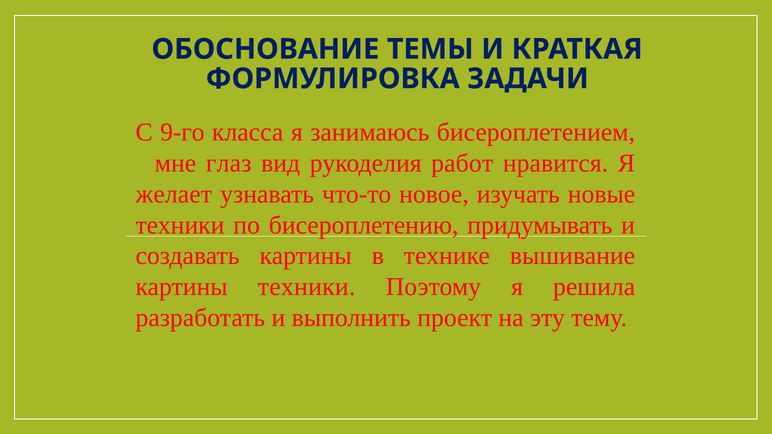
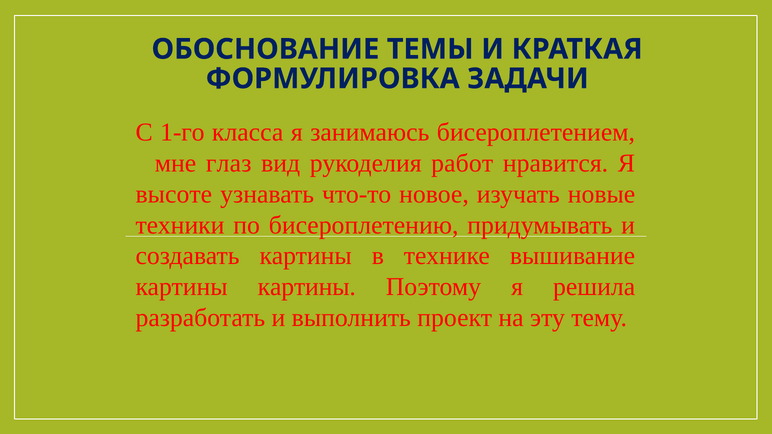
9-го: 9-го -> 1-го (182, 133)
желает: желает -> высоте (174, 194)
картины техники: техники -> картины (307, 287)
